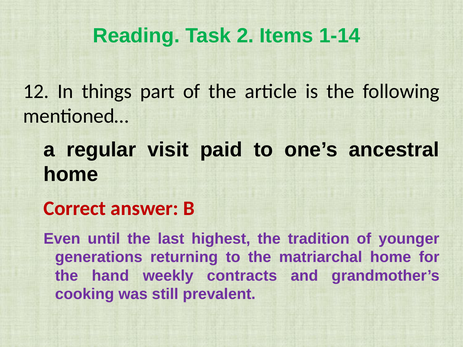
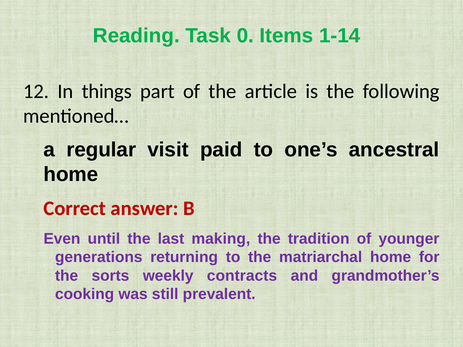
2: 2 -> 0 (245, 36)
highest: highest -> making (221, 239)
hand: hand -> sorts (110, 276)
